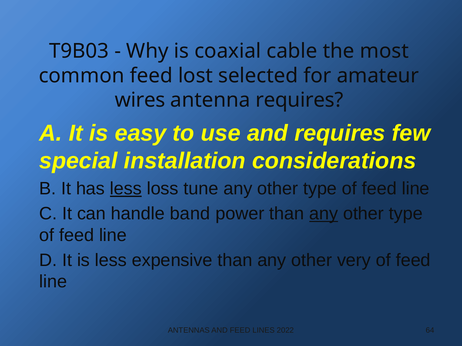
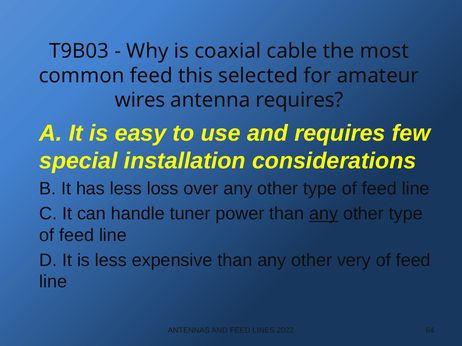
lost: lost -> this (196, 76)
less underline: present -> none (126, 189)
tune: tune -> over (201, 189)
band: band -> tuner (190, 214)
